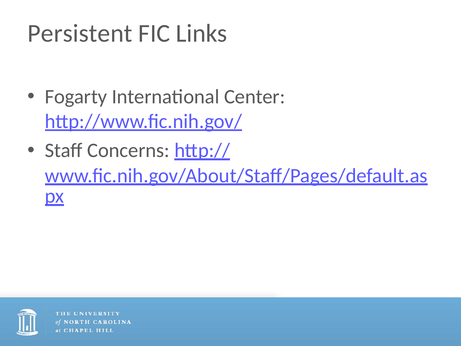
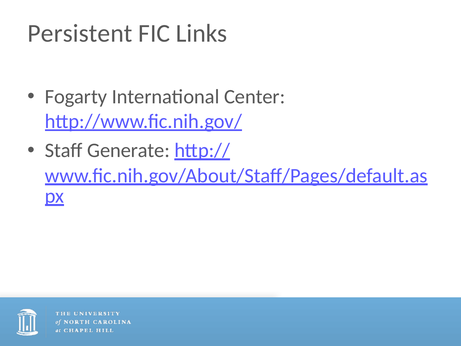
Concerns: Concerns -> Generate (129, 150)
